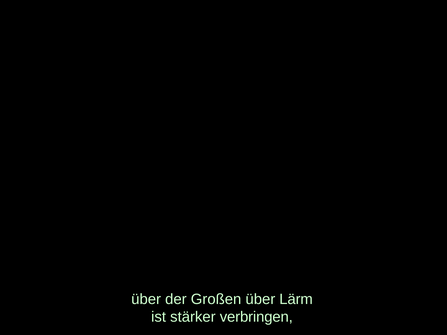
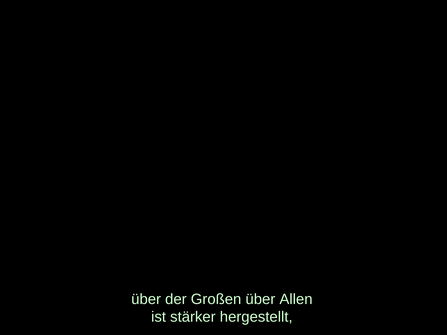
Lärm: Lärm -> Allen (296, 299)
verbringen: verbringen -> hergestellt (256, 317)
